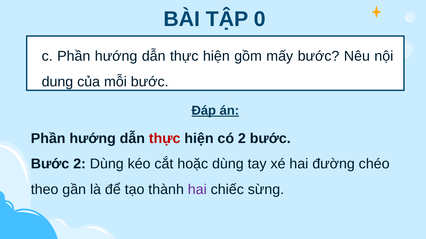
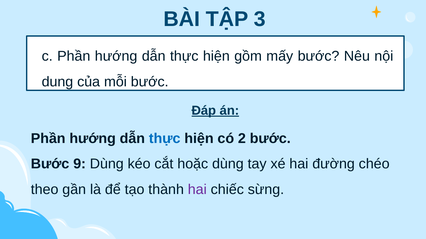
0: 0 -> 3 (260, 19)
thực colour: red -> blue (165, 139)
Bước 2: 2 -> 9 (80, 164)
